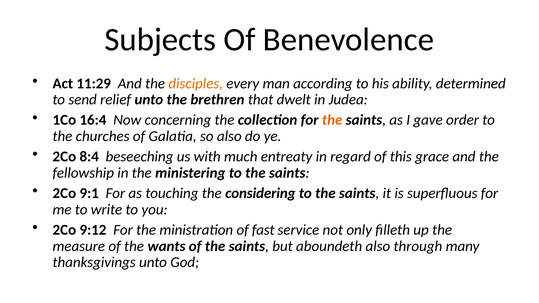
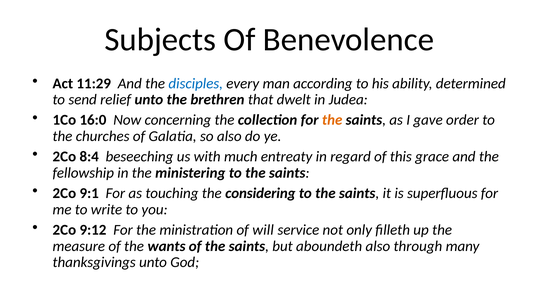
disciples colour: orange -> blue (196, 83)
16:4: 16:4 -> 16:0 (93, 120)
fast: fast -> will (263, 230)
